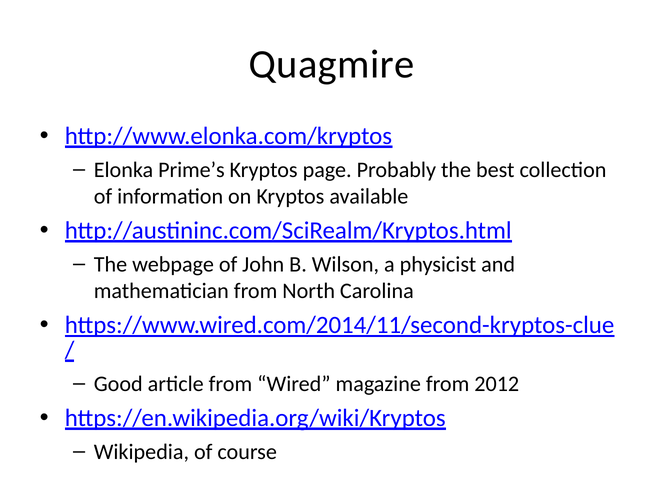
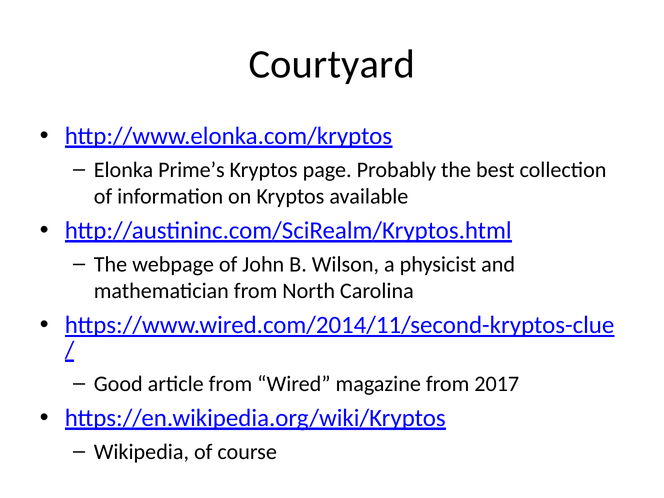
Quagmire: Quagmire -> Courtyard (332, 64)
2012: 2012 -> 2017 (497, 384)
